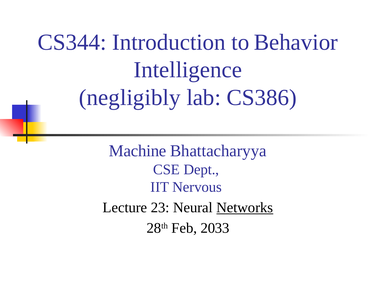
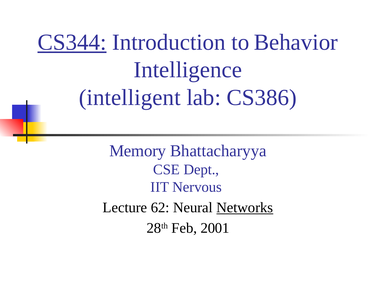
CS344 underline: none -> present (72, 42)
negligibly: negligibly -> intelligent (130, 97)
Machine: Machine -> Memory (138, 151)
23: 23 -> 62 (160, 208)
2033: 2033 -> 2001 (215, 228)
